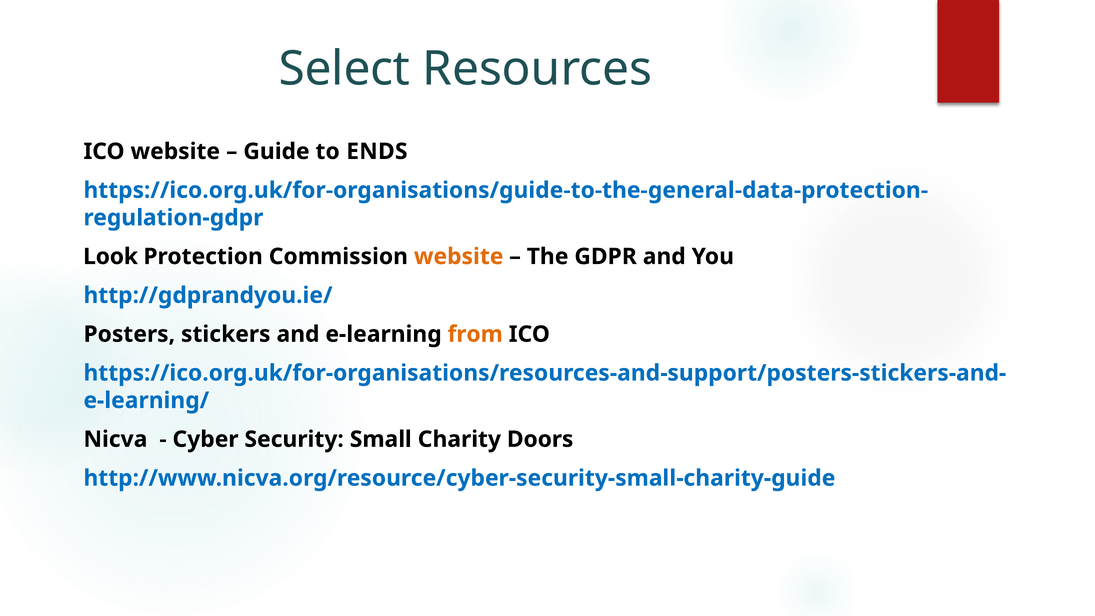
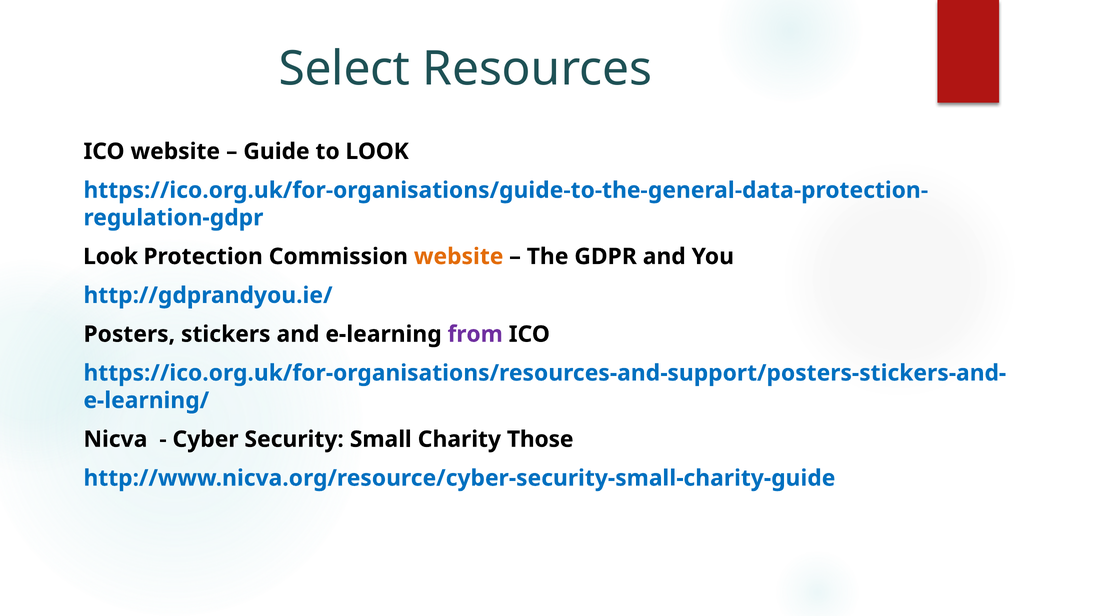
to ENDS: ENDS -> LOOK (377, 151)
from colour: orange -> purple (475, 334)
Doors: Doors -> Those (540, 439)
